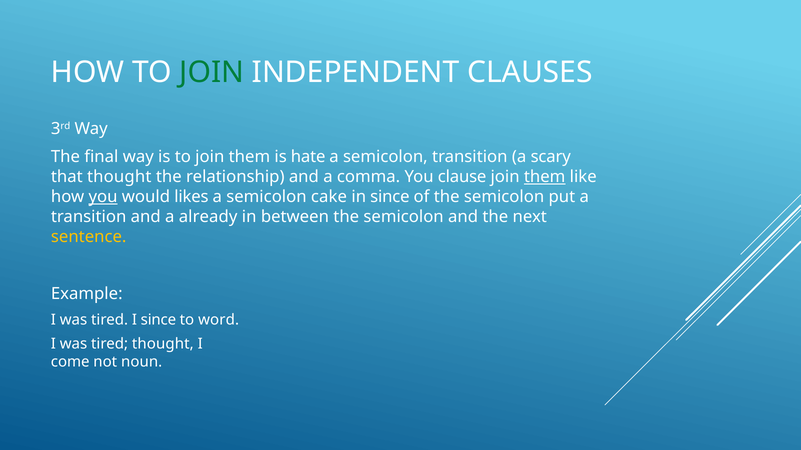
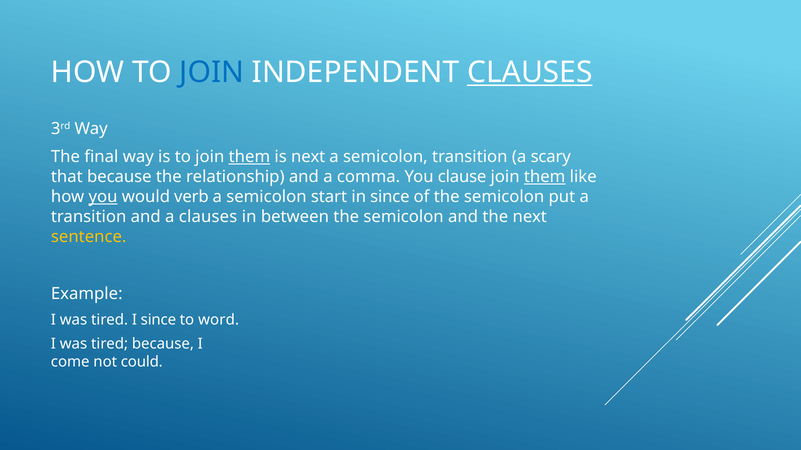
JOIN colour: green -> blue (212, 72)
CLAUSES underline: none -> present (530, 72)
them underline: none -> present (249, 157)
is hate: hate -> next (308, 157)
that thought: thought -> because (119, 177)
likes: likes -> verb (191, 197)
cake: cake -> start (329, 197)
a already: already -> clauses (208, 217)
tired thought: thought -> because (163, 344)
noun: noun -> could (142, 362)
